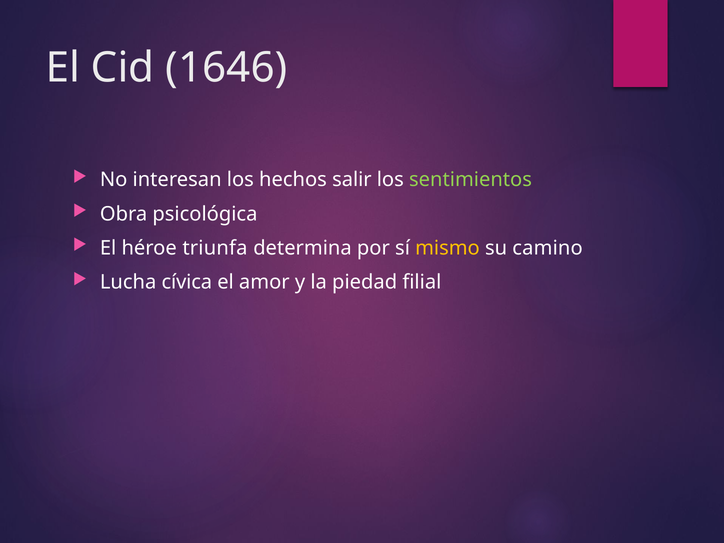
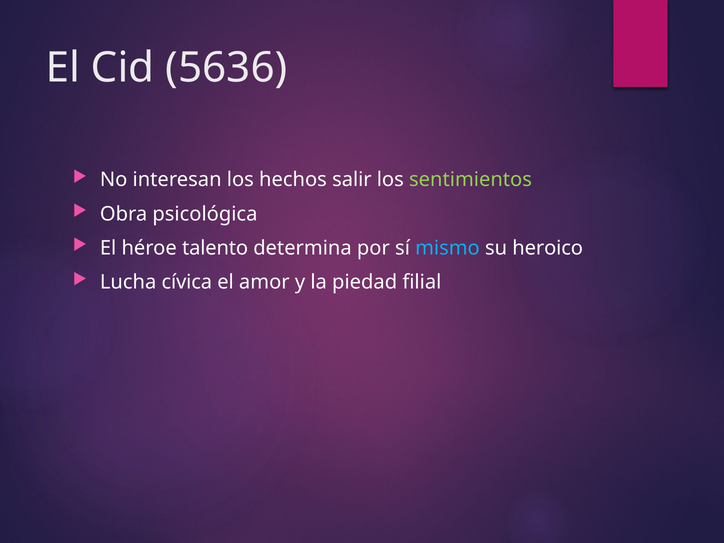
1646: 1646 -> 5636 (226, 68)
triunfa: triunfa -> talento (215, 248)
mismo colour: yellow -> light blue (447, 248)
camino: camino -> heroico (548, 248)
